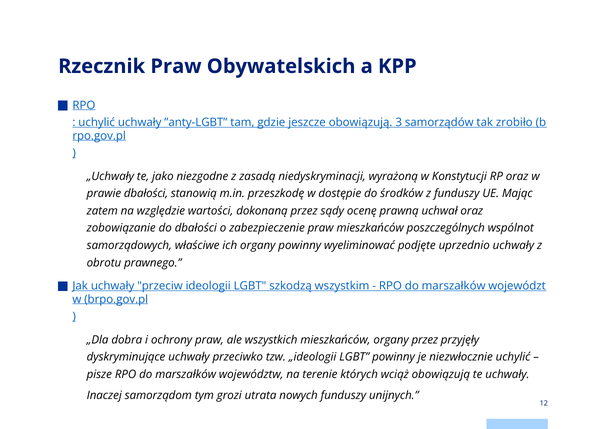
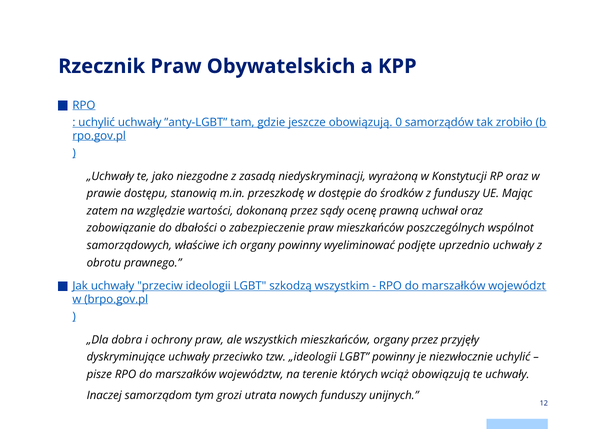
3: 3 -> 0 (399, 123)
prawie dbałości: dbałości -> dostępu (146, 193)
